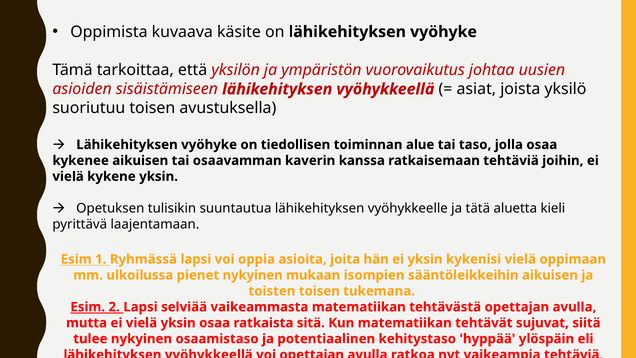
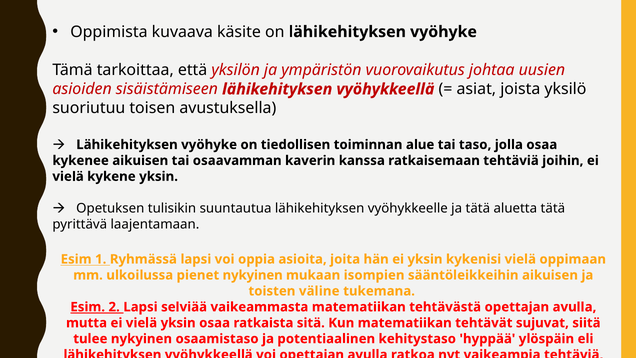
aluetta kieli: kieli -> tätä (553, 208)
toisten toisen: toisen -> väline (319, 291)
